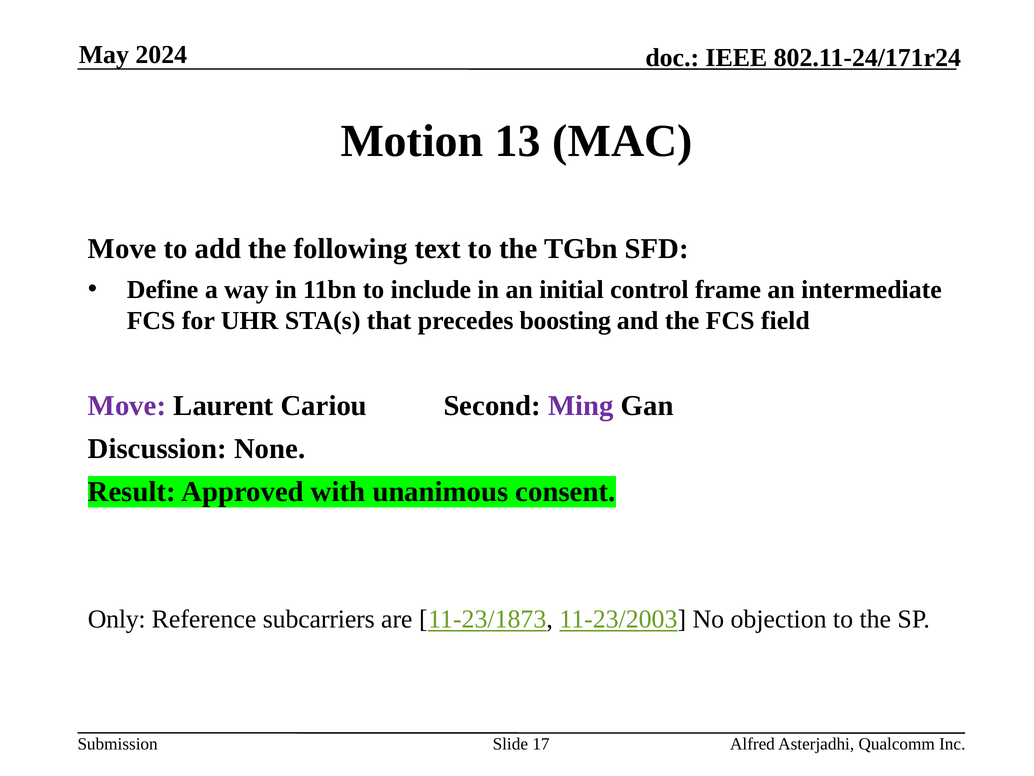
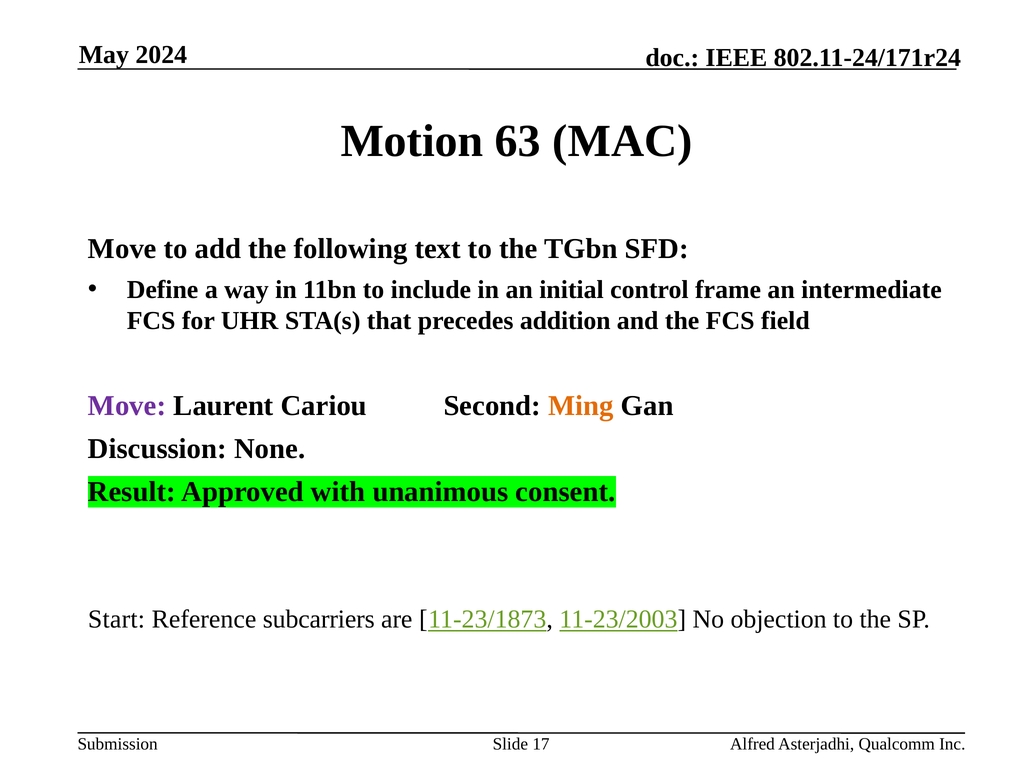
13: 13 -> 63 (518, 141)
boosting: boosting -> addition (565, 321)
Ming colour: purple -> orange (581, 405)
Only: Only -> Start (116, 619)
